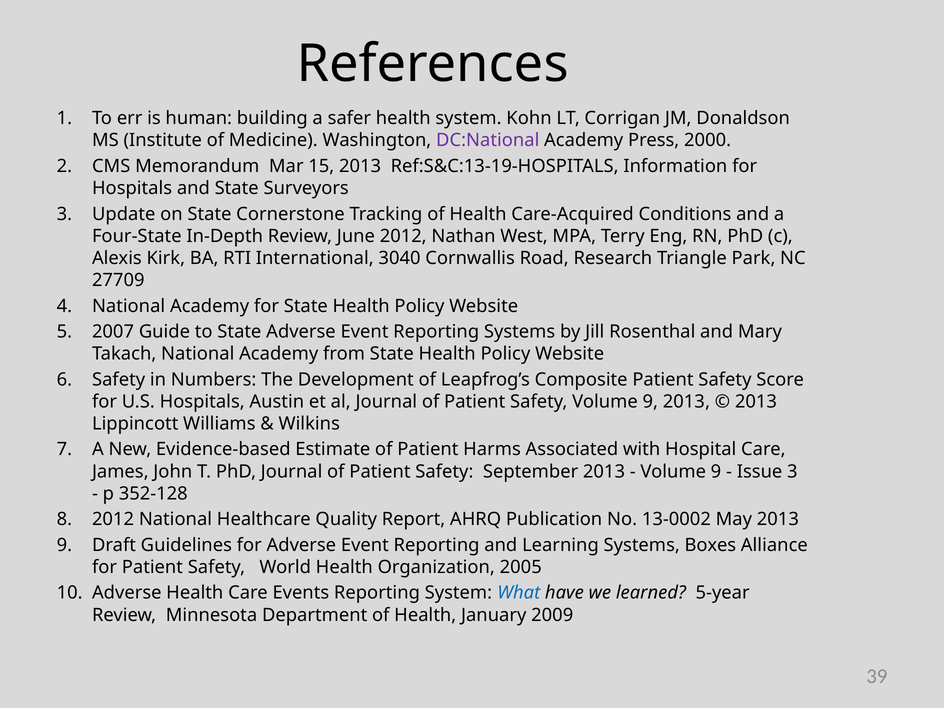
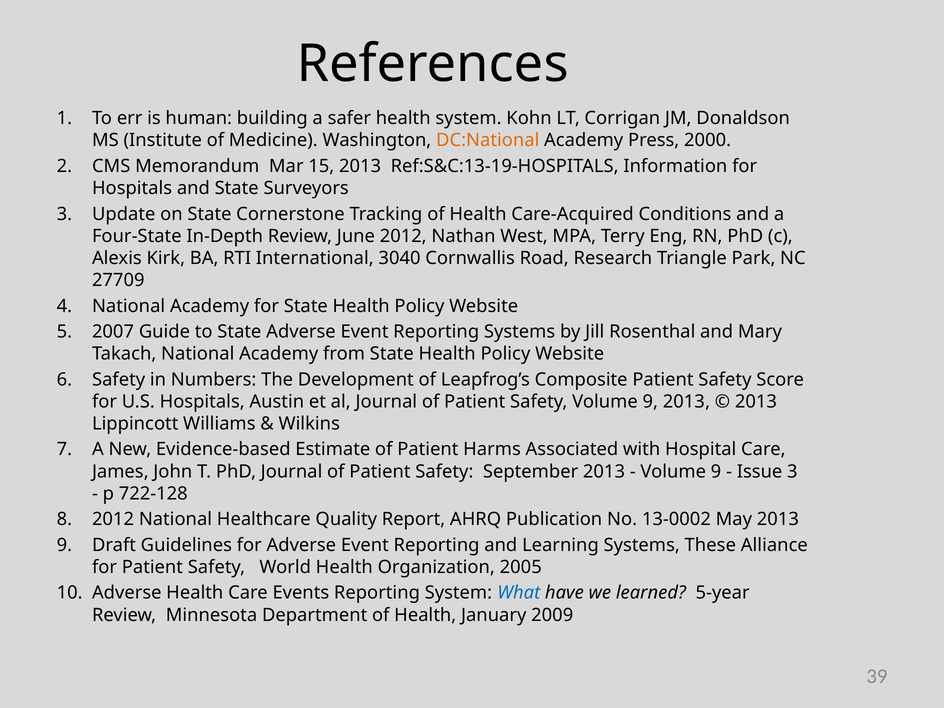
DC:National colour: purple -> orange (488, 140)
352-128: 352-128 -> 722-128 (153, 494)
Boxes: Boxes -> These (710, 545)
